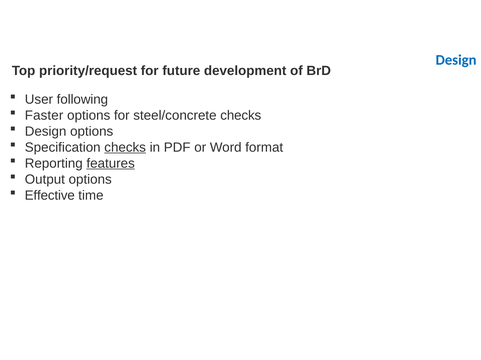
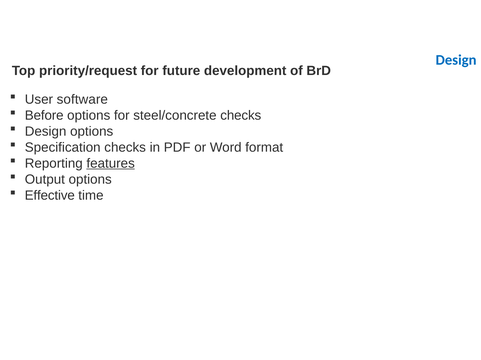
following: following -> software (82, 100)
Faster: Faster -> Before (44, 116)
checks underline: present -> none (125, 148)
